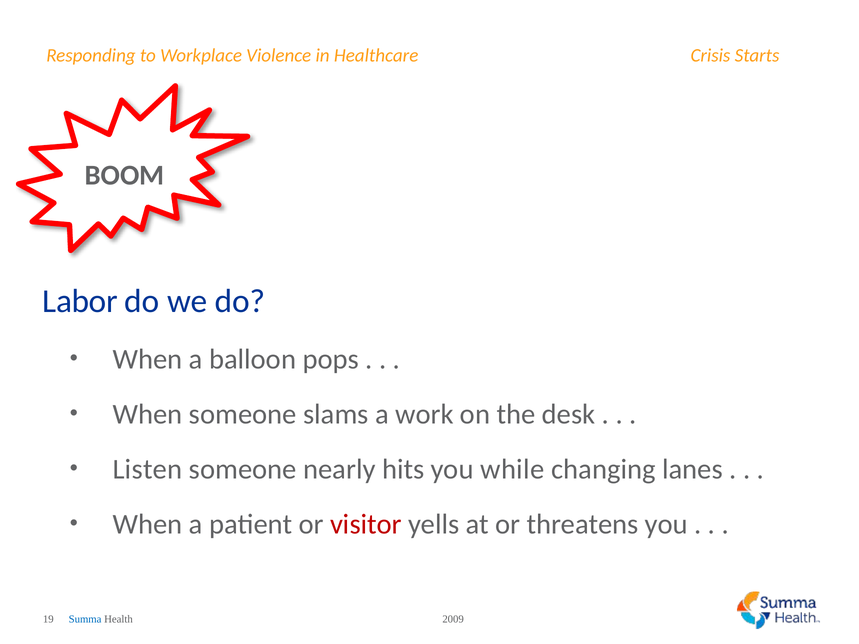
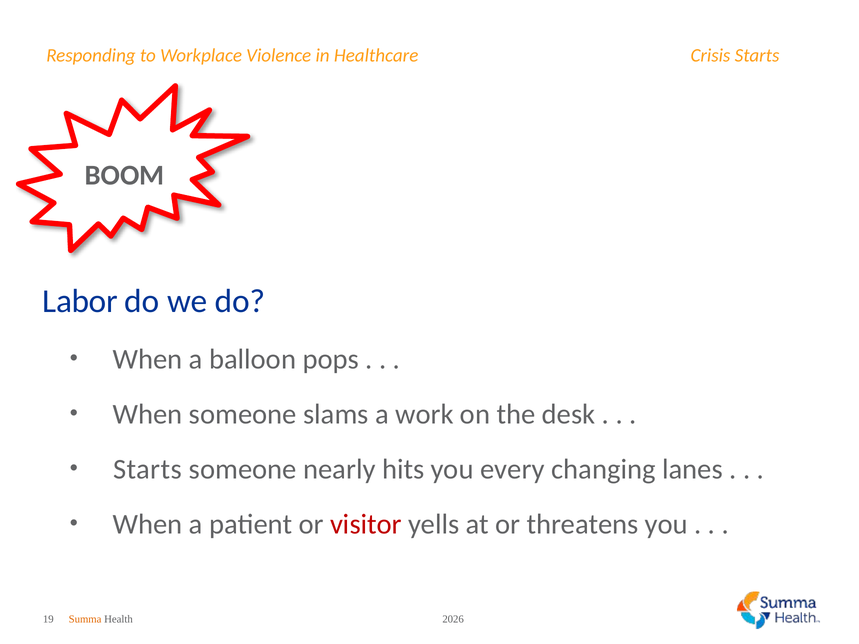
Listen: Listen -> Starts (147, 469)
while: while -> every (512, 469)
2009: 2009 -> 2026 (453, 619)
Summa colour: blue -> orange (85, 620)
